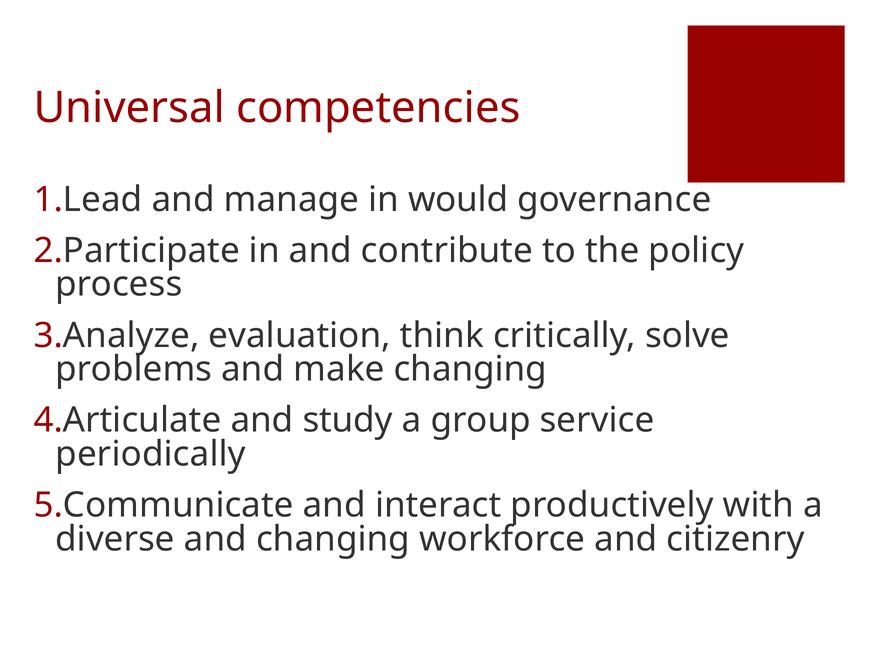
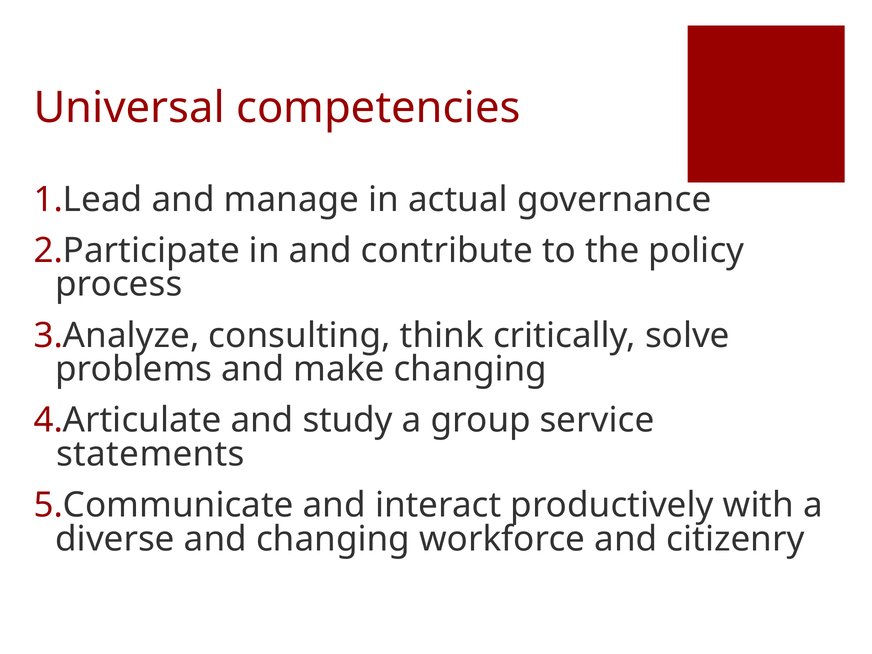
would: would -> actual (458, 200)
evaluation: evaluation -> consulting (300, 336)
periodically: periodically -> statements (150, 454)
